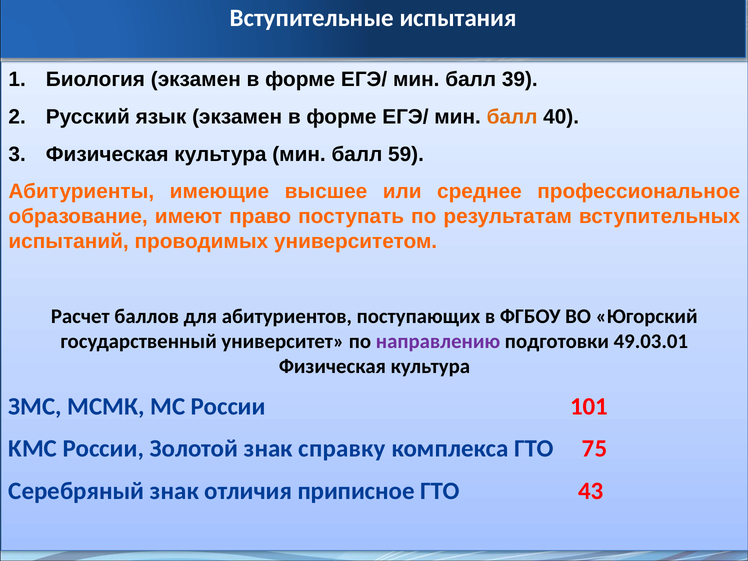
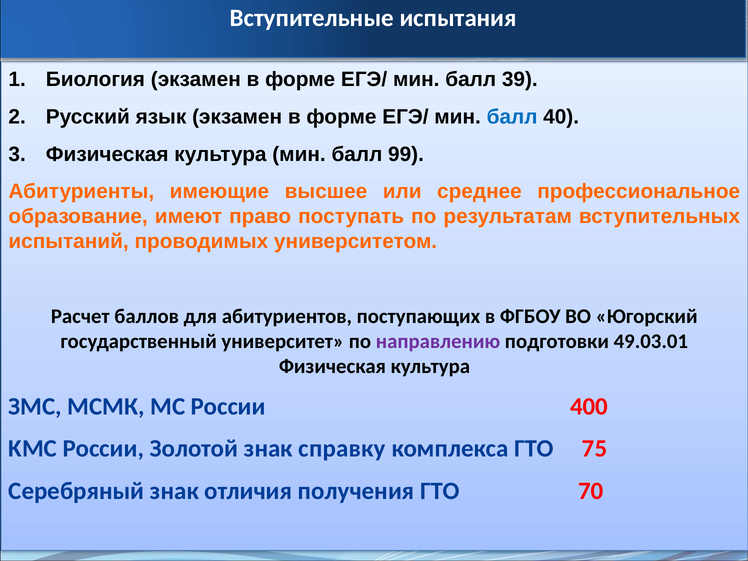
балл colour: orange -> blue (512, 117)
59: 59 -> 99 (406, 154)
101: 101 -> 400 (589, 406)
приписное: приписное -> получения (356, 491)
43: 43 -> 70 (591, 491)
